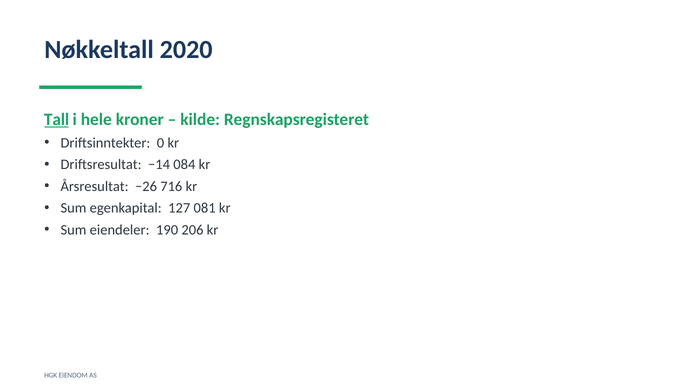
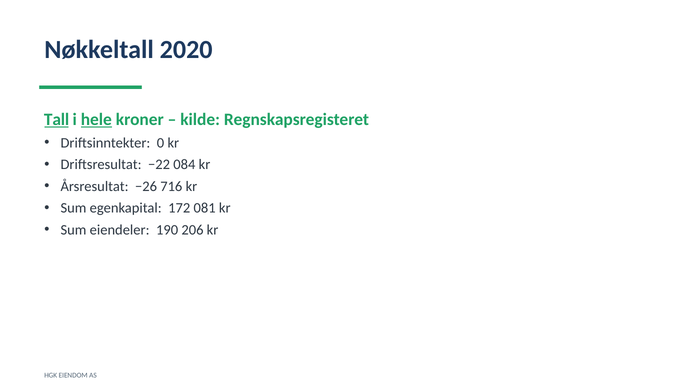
hele underline: none -> present (96, 120)
−14: −14 -> −22 (159, 165)
127: 127 -> 172 (179, 208)
